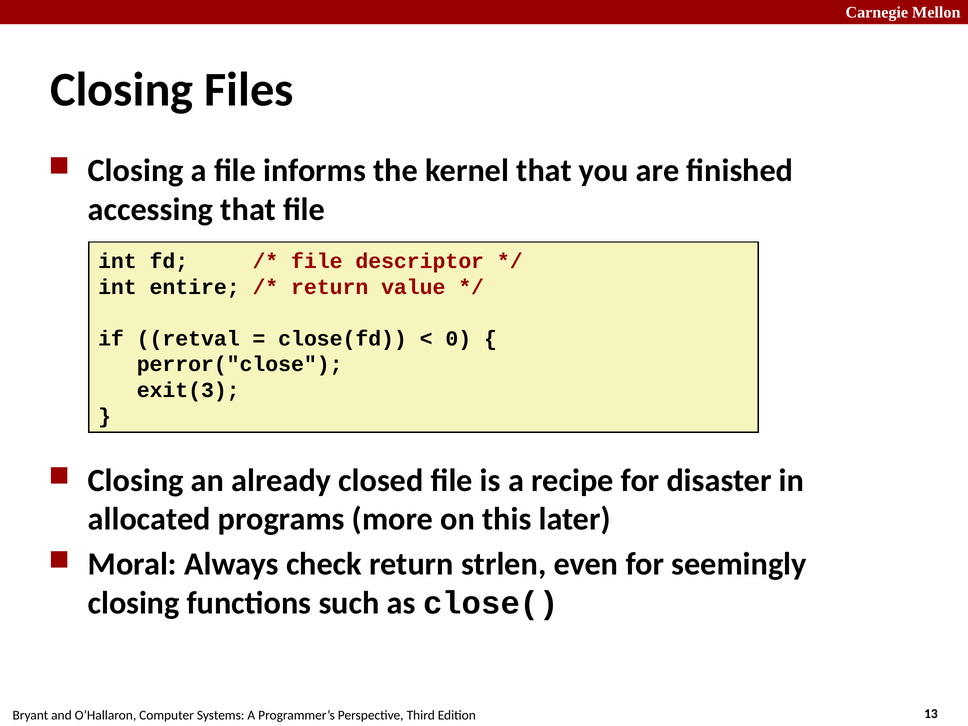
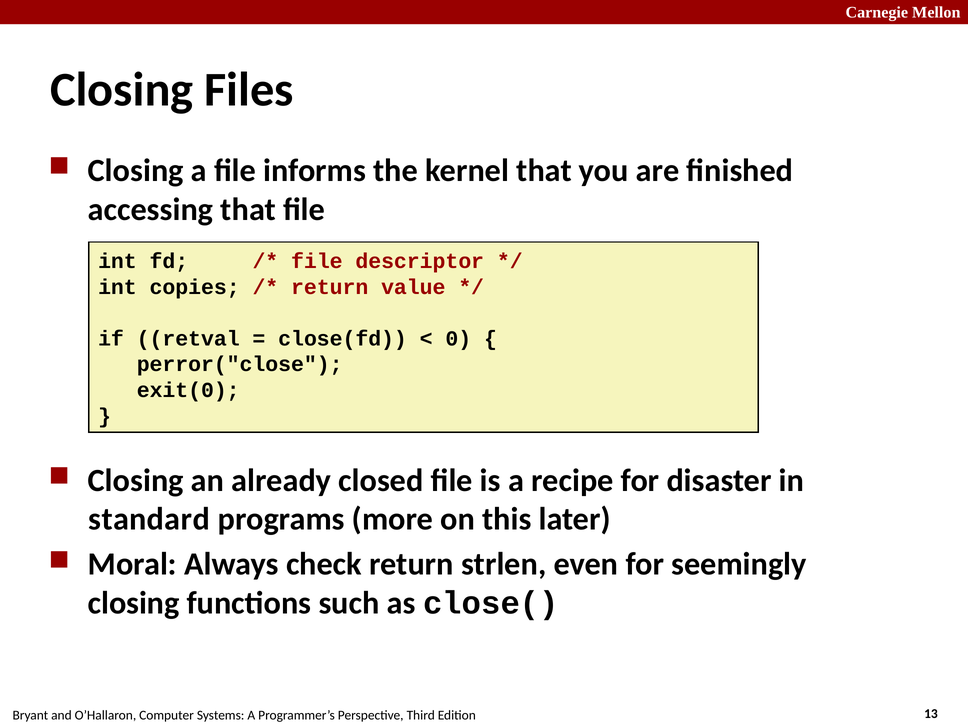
entire: entire -> copies (195, 287)
exit(3: exit(3 -> exit(0 (188, 390)
allocated: allocated -> standard (149, 519)
